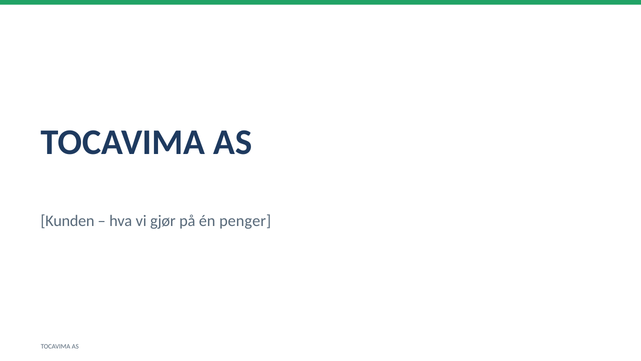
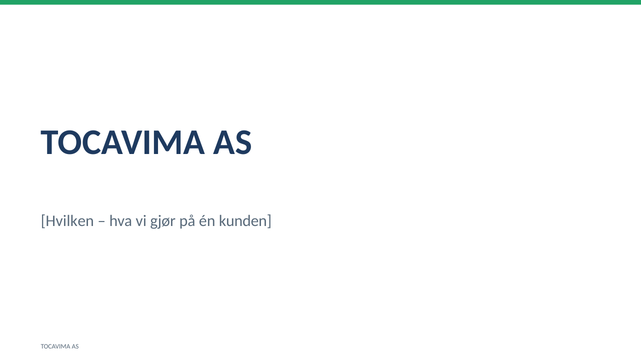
Kunden: Kunden -> Hvilken (67, 221)
penger: penger -> kunden (245, 221)
